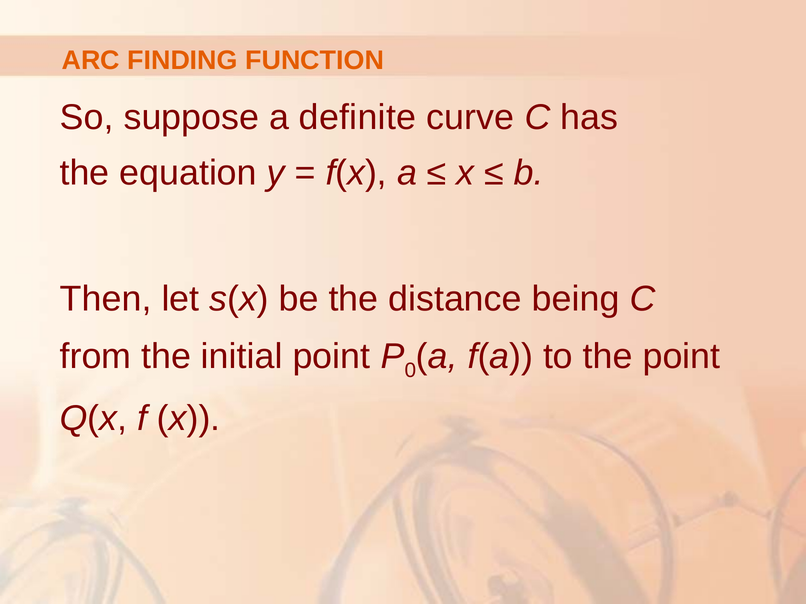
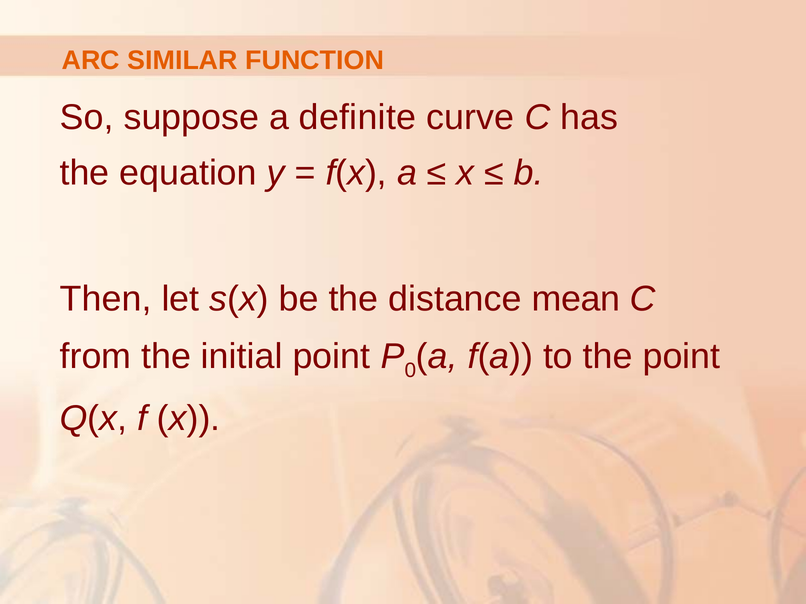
FINDING: FINDING -> SIMILAR (183, 60)
being: being -> mean (576, 299)
